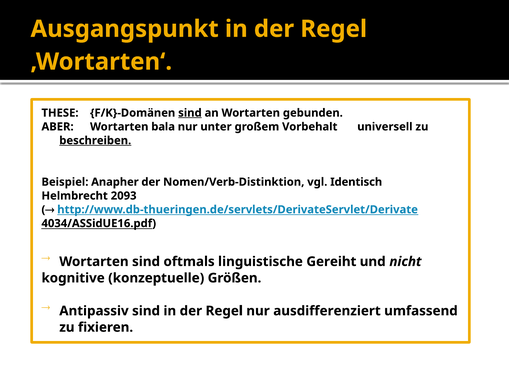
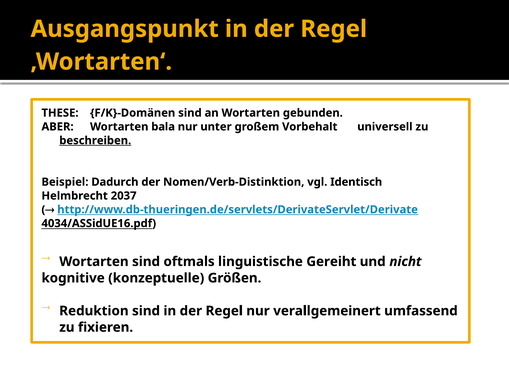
sind underline: present -> none (190, 113)
Anapher: Anapher -> Dadurch (115, 182)
2093: 2093 -> 2037 (124, 196)
Antipassiv: Antipassiv -> Reduktion (94, 311)
ausdifferenziert: ausdifferenziert -> verallgemeinert (327, 311)
